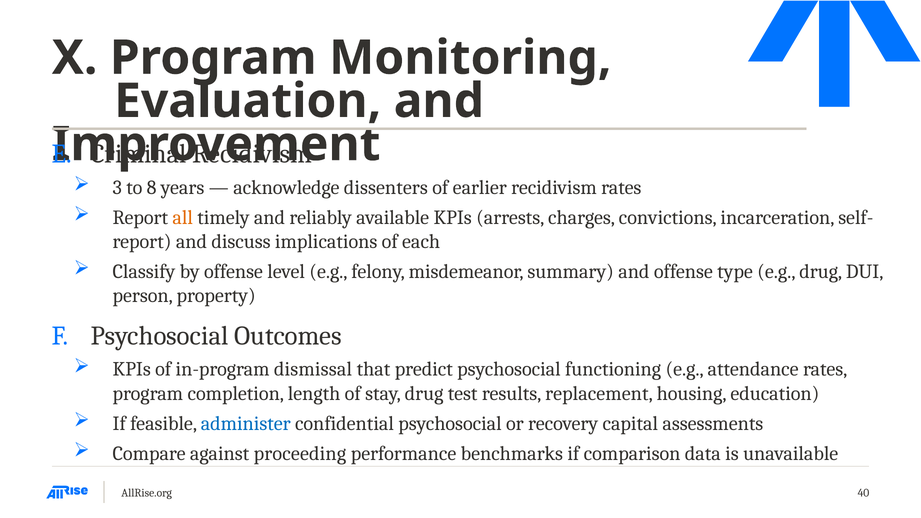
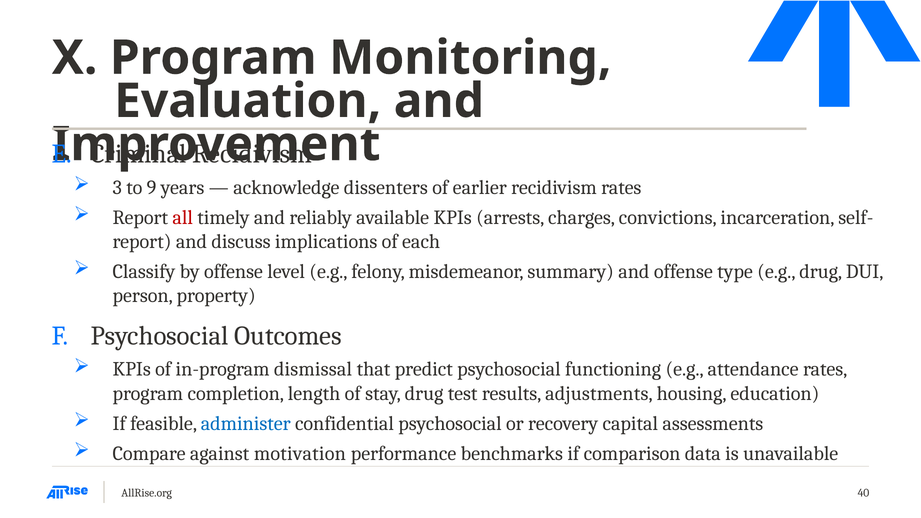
8: 8 -> 9 (152, 187)
all colour: orange -> red (183, 217)
replacement: replacement -> adjustments (599, 394)
proceeding: proceeding -> motivation (300, 453)
